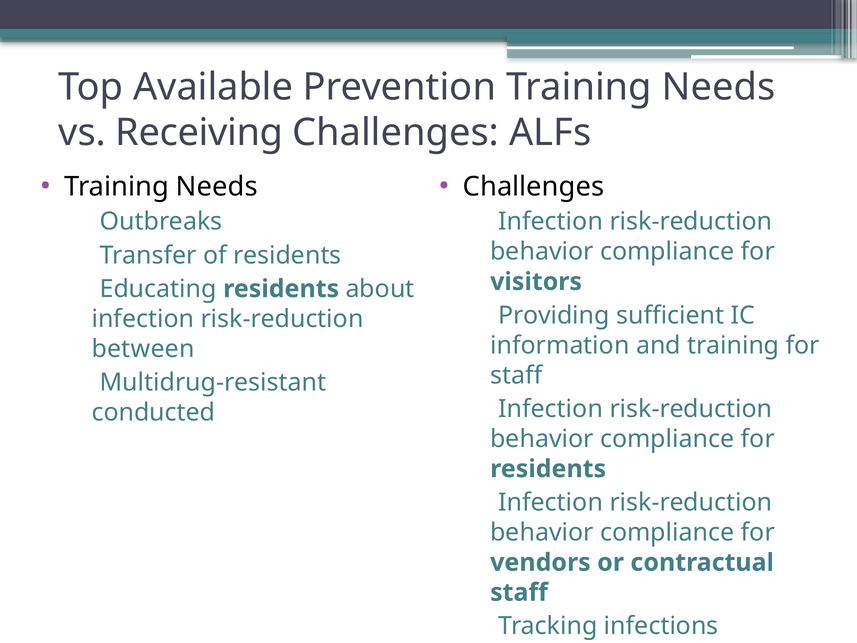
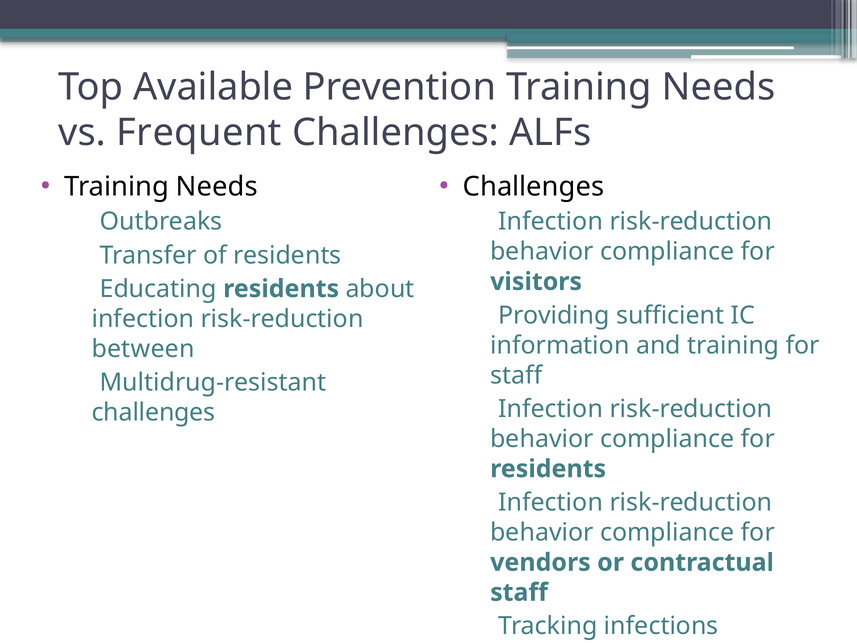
Receiving: Receiving -> Frequent (199, 133)
conducted: conducted -> challenges (153, 412)
